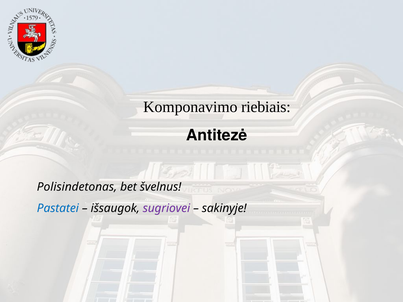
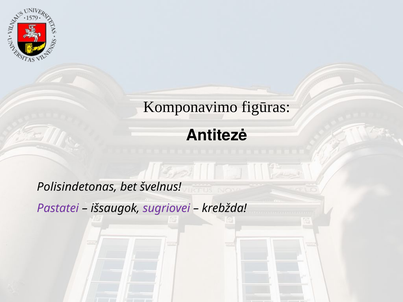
riebiais: riebiais -> figūras (266, 107)
Pastatei colour: blue -> purple (58, 208)
sakinyje: sakinyje -> krebžda (224, 208)
